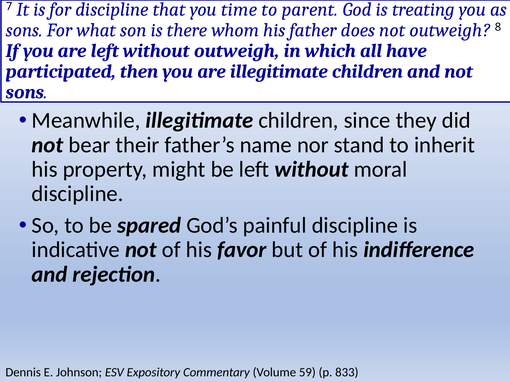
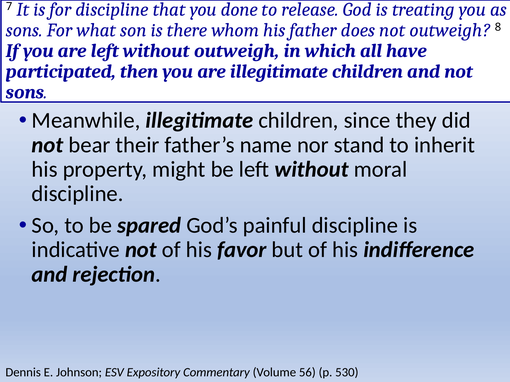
time: time -> done (239, 10)
parent: parent -> release (310, 10)
59: 59 -> 56 (307, 373)
833: 833 -> 530 (347, 373)
